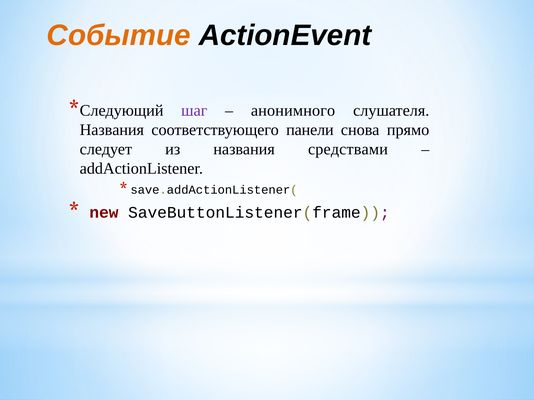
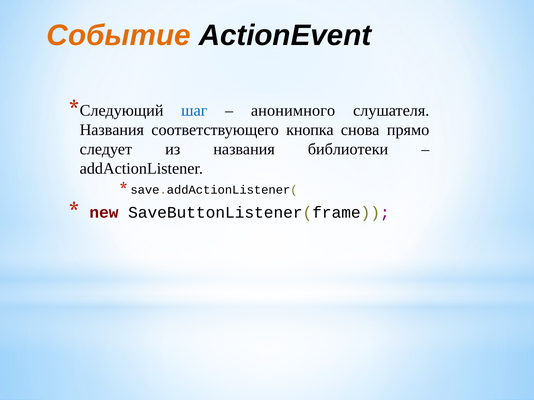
шаг colour: purple -> blue (194, 111)
панели: панели -> кнопка (310, 130)
средствами: средствами -> библиотеки (348, 149)
